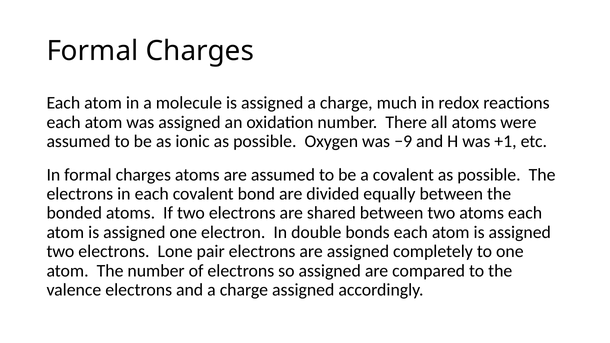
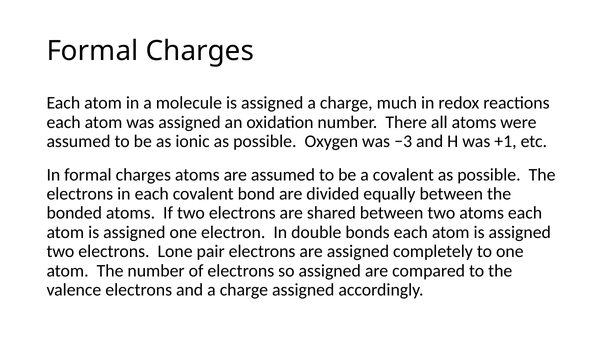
−9: −9 -> −3 (403, 142)
